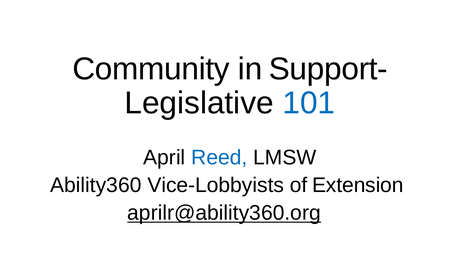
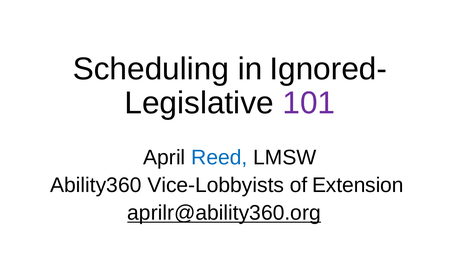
Community: Community -> Scheduling (151, 69)
Support-: Support- -> Ignored- (328, 69)
101 colour: blue -> purple (309, 103)
